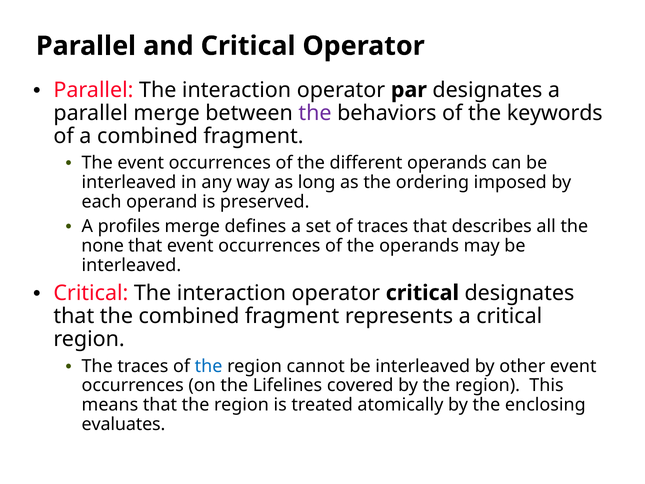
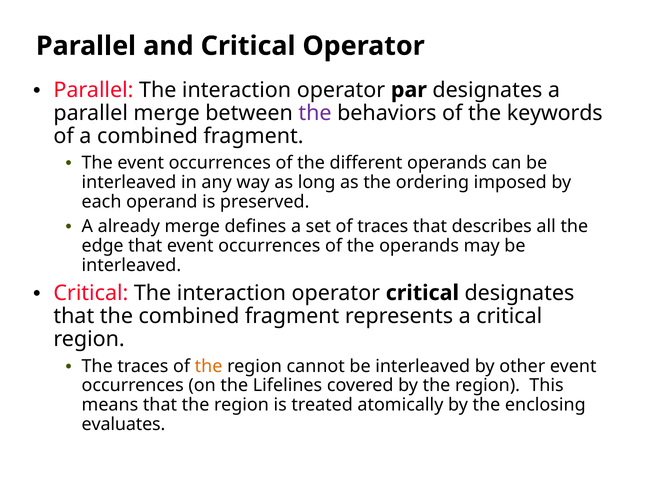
profiles: profiles -> already (129, 226)
none: none -> edge (103, 246)
the colour: blue -> orange (209, 366)
